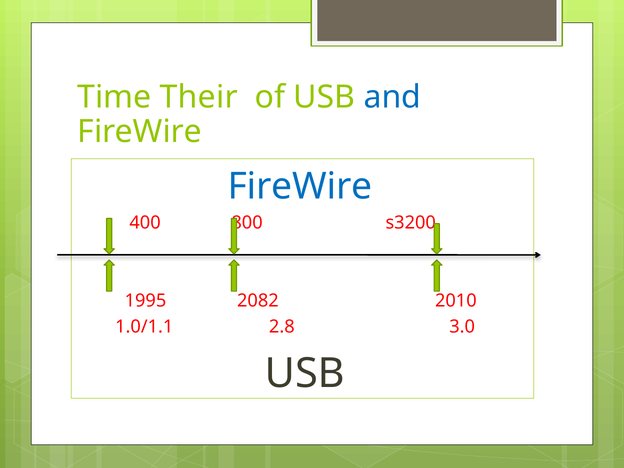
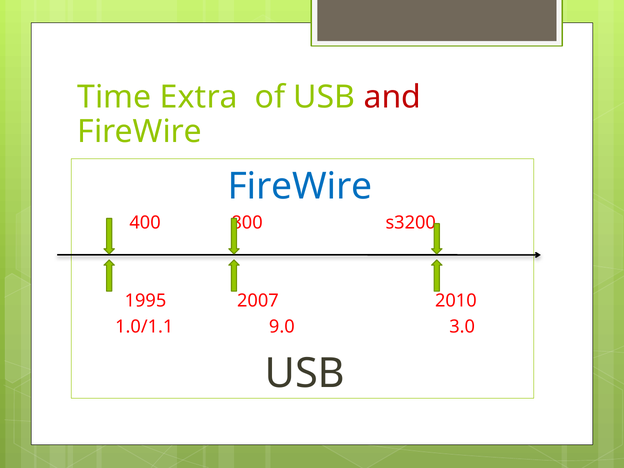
Their: Their -> Extra (199, 97)
and colour: blue -> red (392, 97)
2082: 2082 -> 2007 (258, 301)
2.8: 2.8 -> 9.0 (282, 327)
